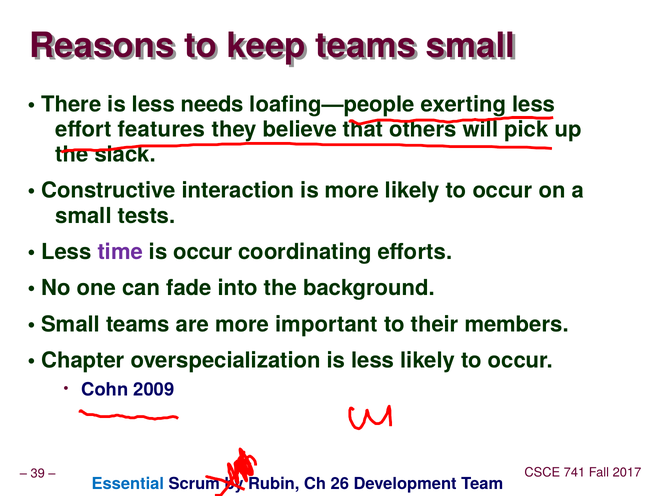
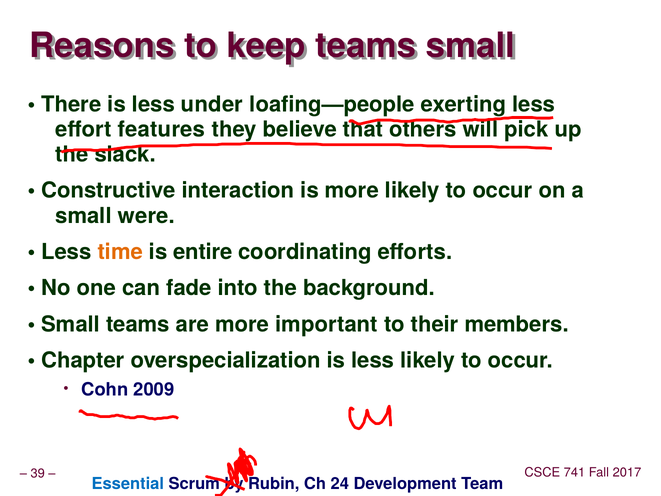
needs: needs -> under (212, 104)
tests: tests -> were (146, 216)
time colour: purple -> orange (120, 252)
is occur: occur -> entire (203, 252)
26: 26 -> 24 (340, 483)
